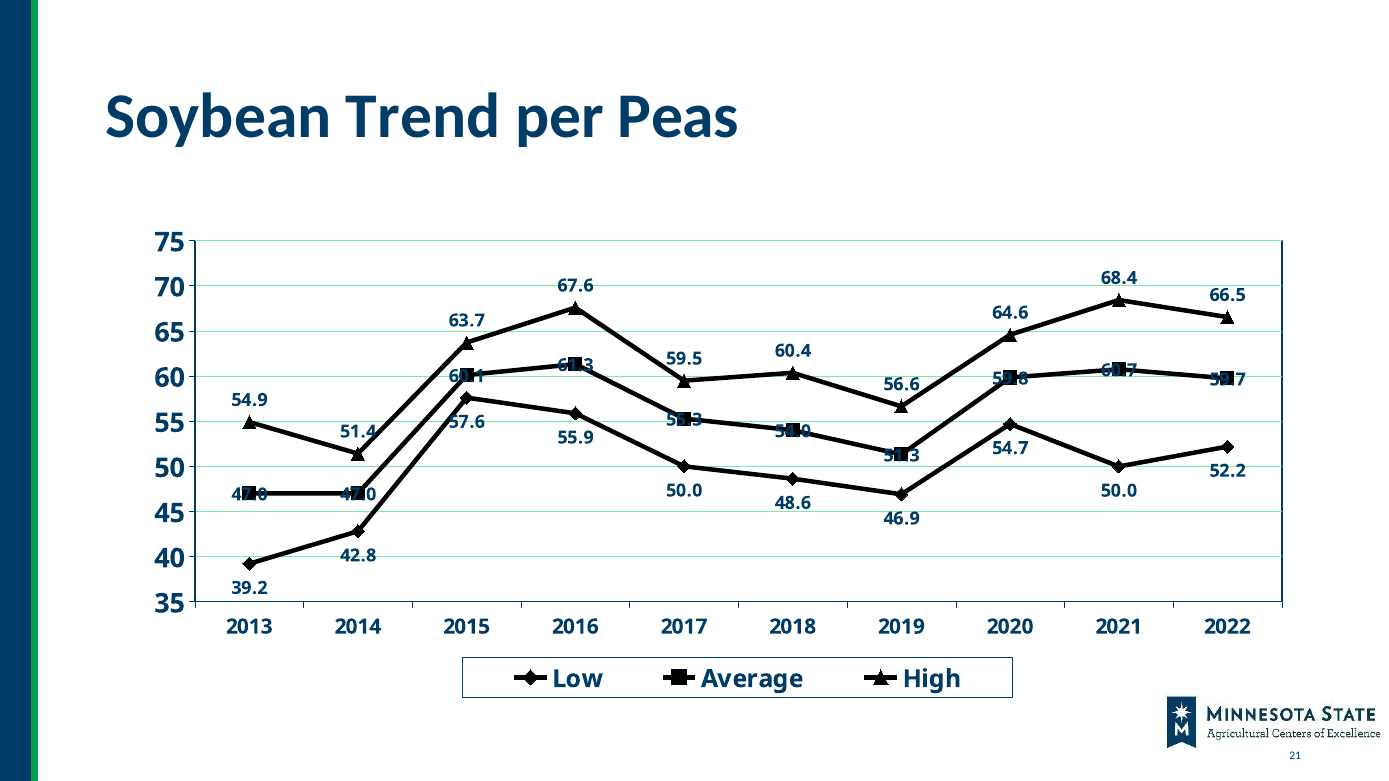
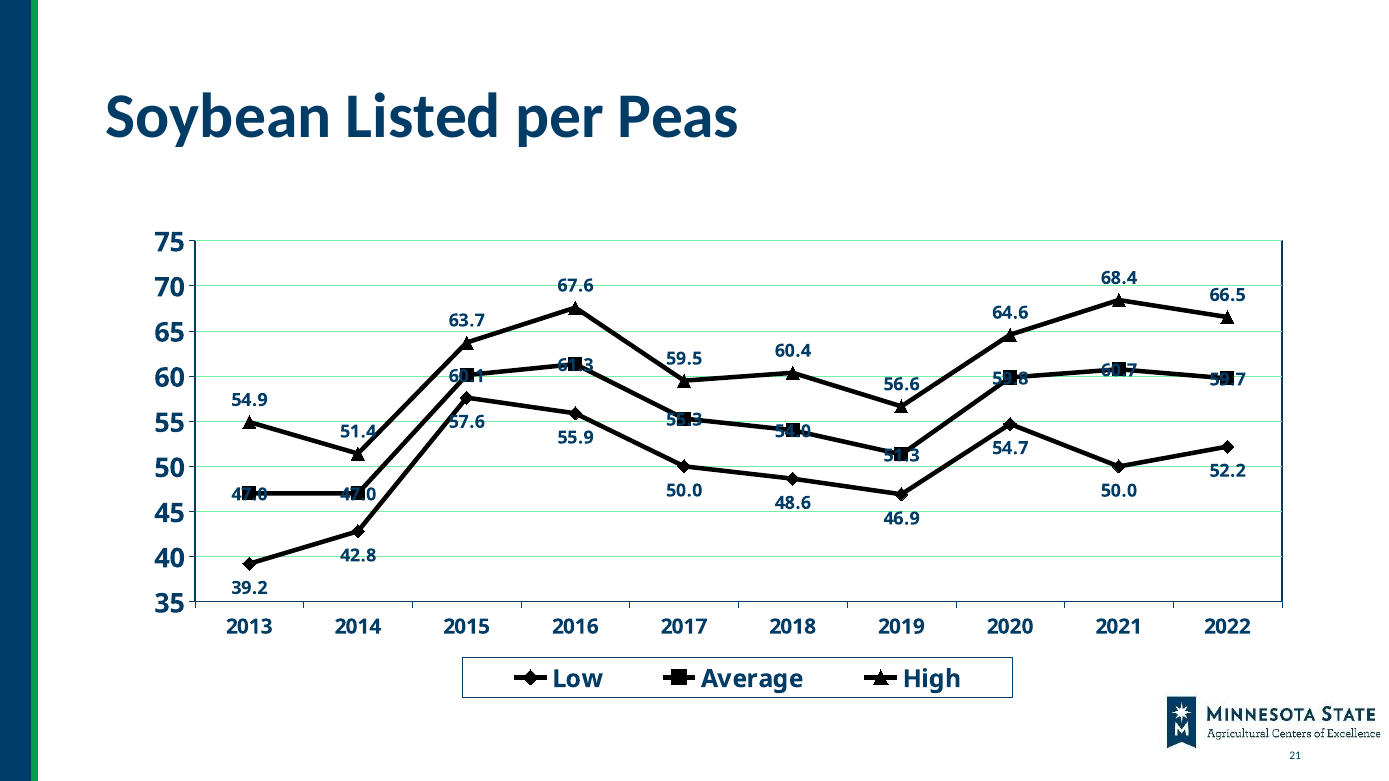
Trend: Trend -> Listed (423, 117)
